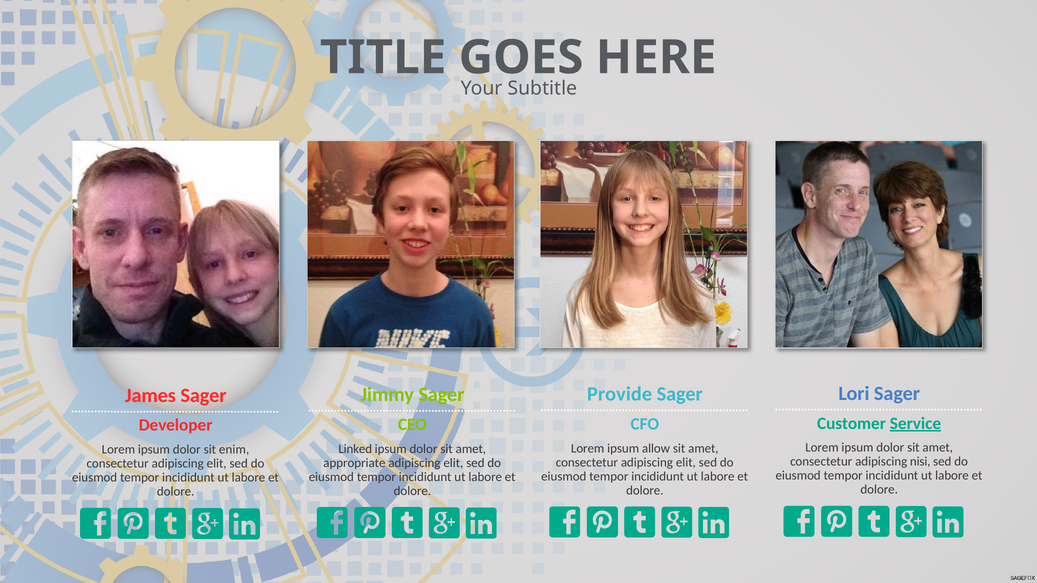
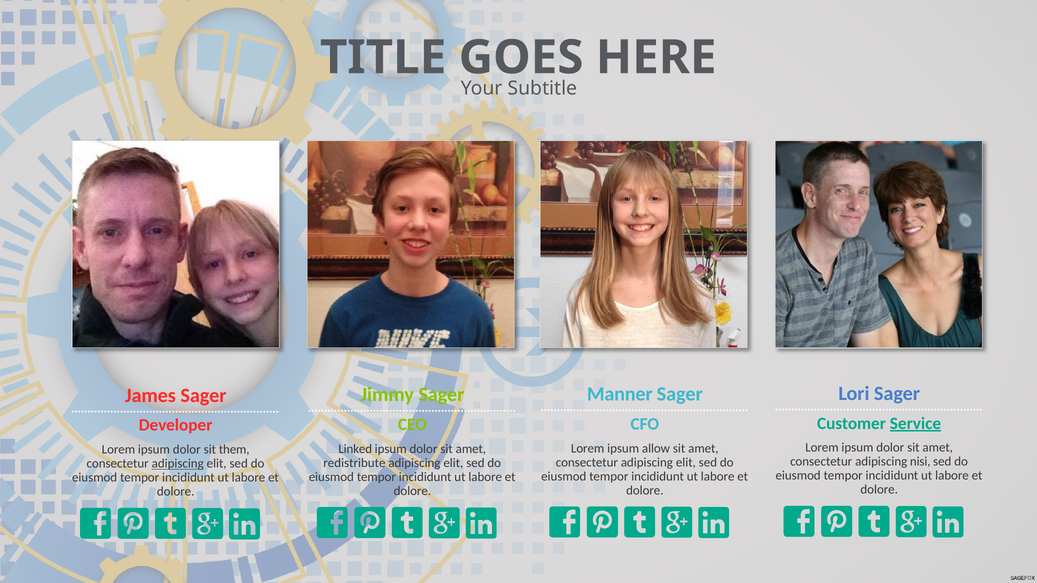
Provide: Provide -> Manner (620, 394)
enim: enim -> them (234, 450)
appropriate: appropriate -> redistribute (354, 463)
adipiscing underline: none -> present (178, 464)
